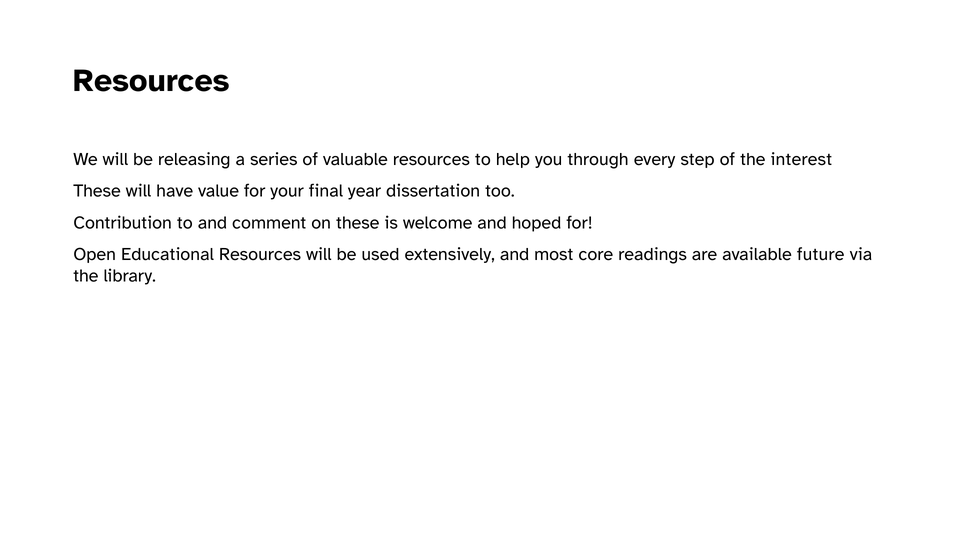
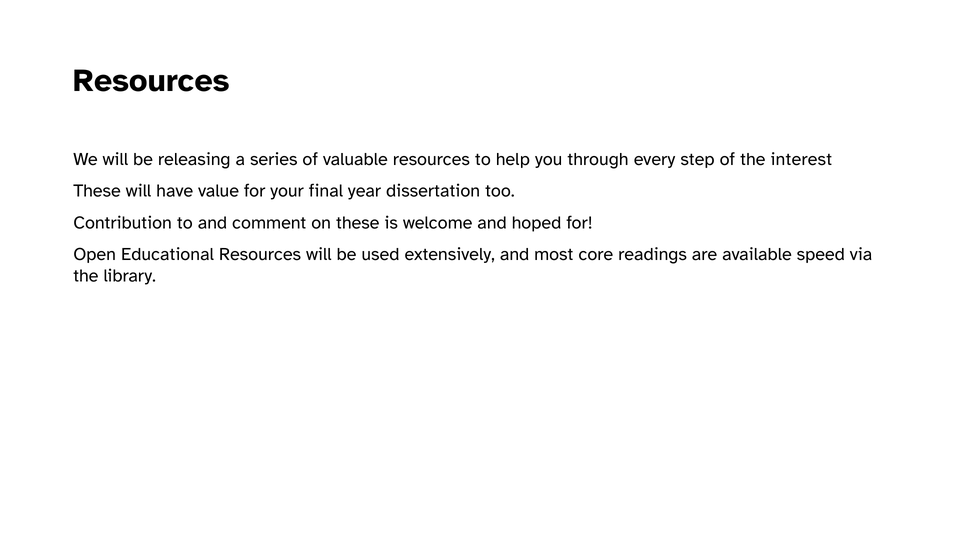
future: future -> speed (821, 254)
